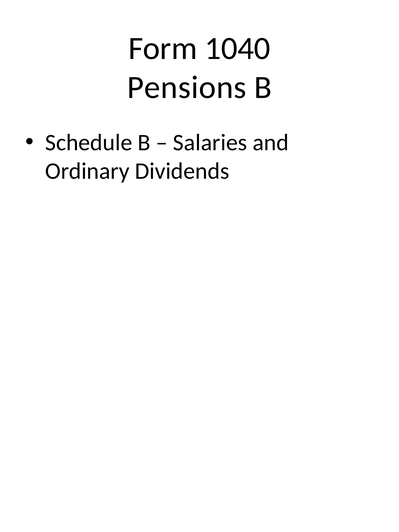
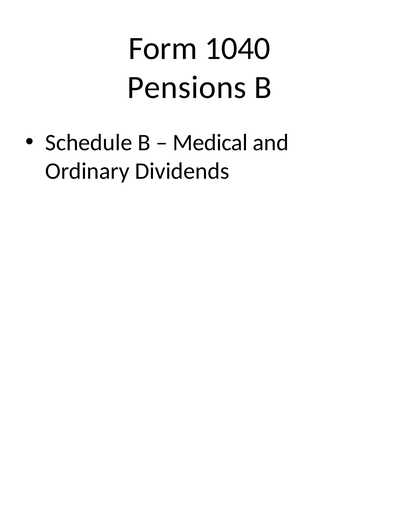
Salaries: Salaries -> Medical (210, 143)
